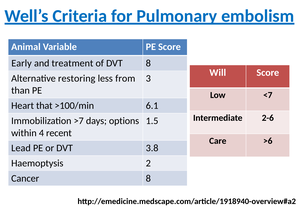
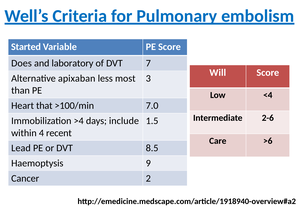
Animal: Animal -> Started (26, 47)
Early: Early -> Does (22, 63)
treatment: treatment -> laboratory (72, 63)
DVT 8: 8 -> 7 (148, 63)
restoring: restoring -> apixaban (77, 78)
from: from -> most (125, 78)
<7: <7 -> <4 (268, 95)
6.1: 6.1 -> 7.0 (152, 106)
>7: >7 -> >4 (79, 121)
options: options -> include (124, 121)
3.8: 3.8 -> 8.5 (152, 148)
2: 2 -> 9 (148, 163)
Cancer 8: 8 -> 2 (148, 179)
